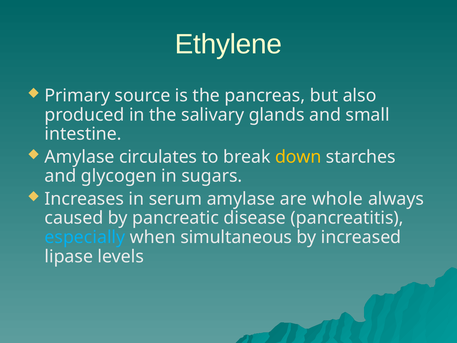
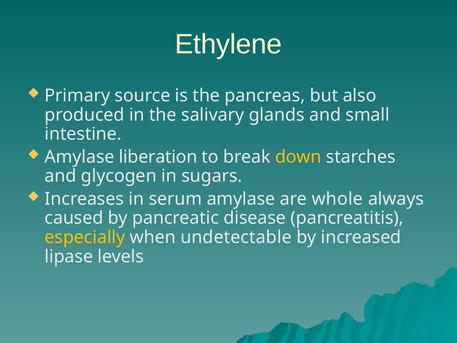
circulates: circulates -> liberation (158, 157)
especially colour: light blue -> yellow (85, 237)
simultaneous: simultaneous -> undetectable (236, 237)
